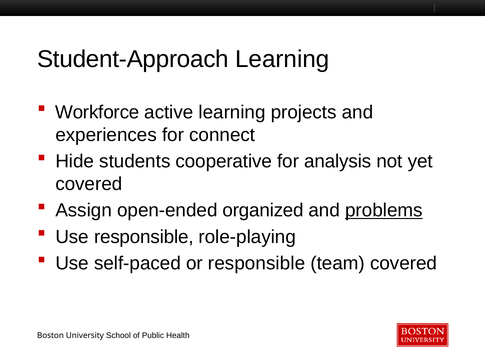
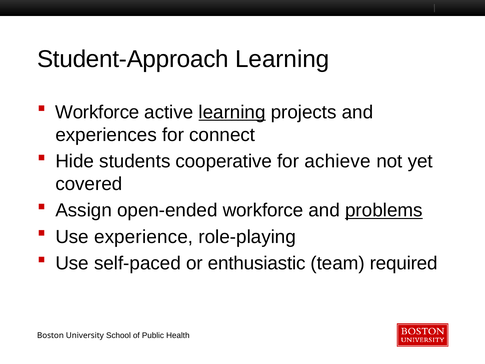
learning underline: none -> present (232, 112)
analysis: analysis -> achieve (338, 161)
open-ended organized: organized -> workforce (263, 210)
Use responsible: responsible -> experience (144, 237)
or responsible: responsible -> enthusiastic (257, 263)
team covered: covered -> required (404, 263)
